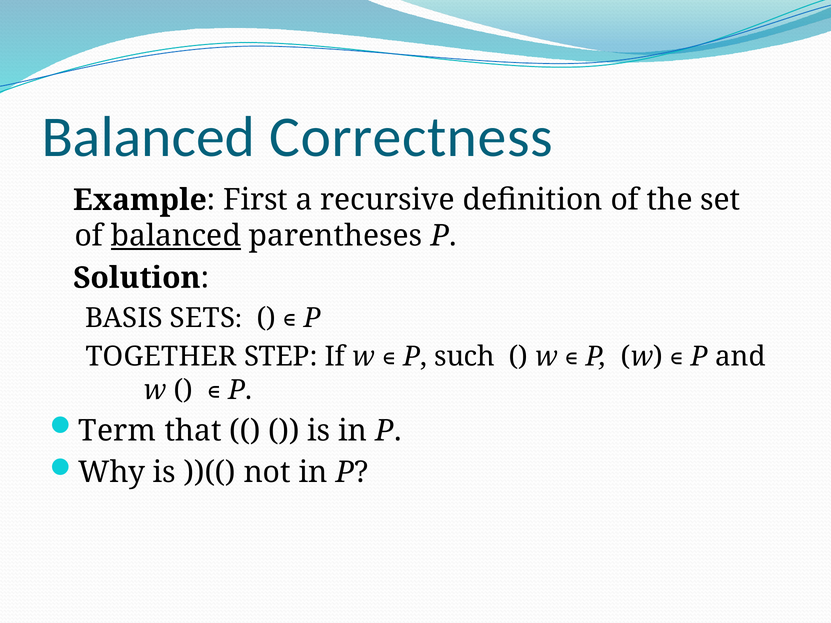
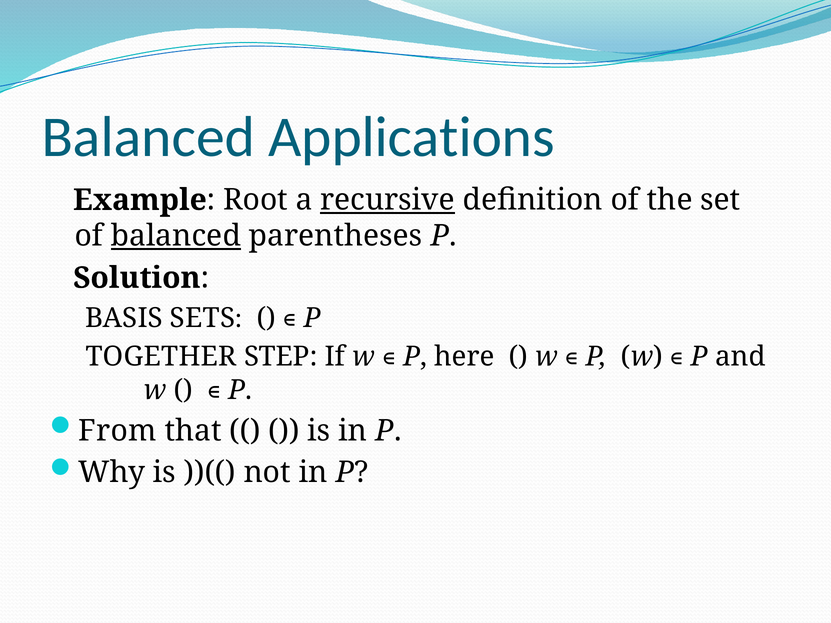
Correctness: Correctness -> Applications (411, 137)
First: First -> Root (256, 200)
recursive underline: none -> present (388, 200)
such: such -> here (465, 357)
Term: Term -> From (117, 431)
